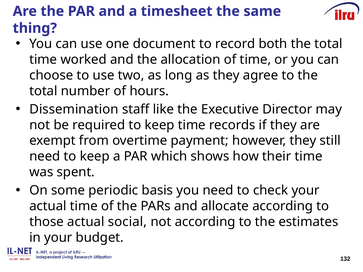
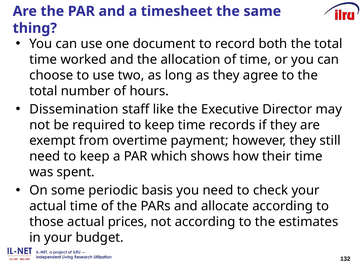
social: social -> prices (128, 222)
